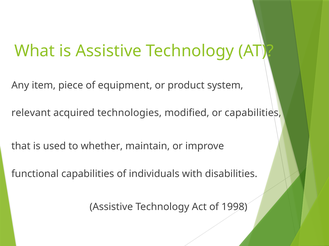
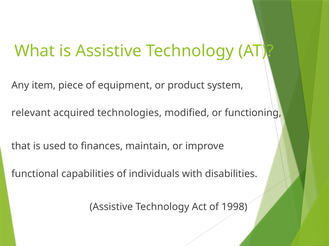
or capabilities: capabilities -> functioning (253, 113)
whether: whether -> finances (102, 146)
